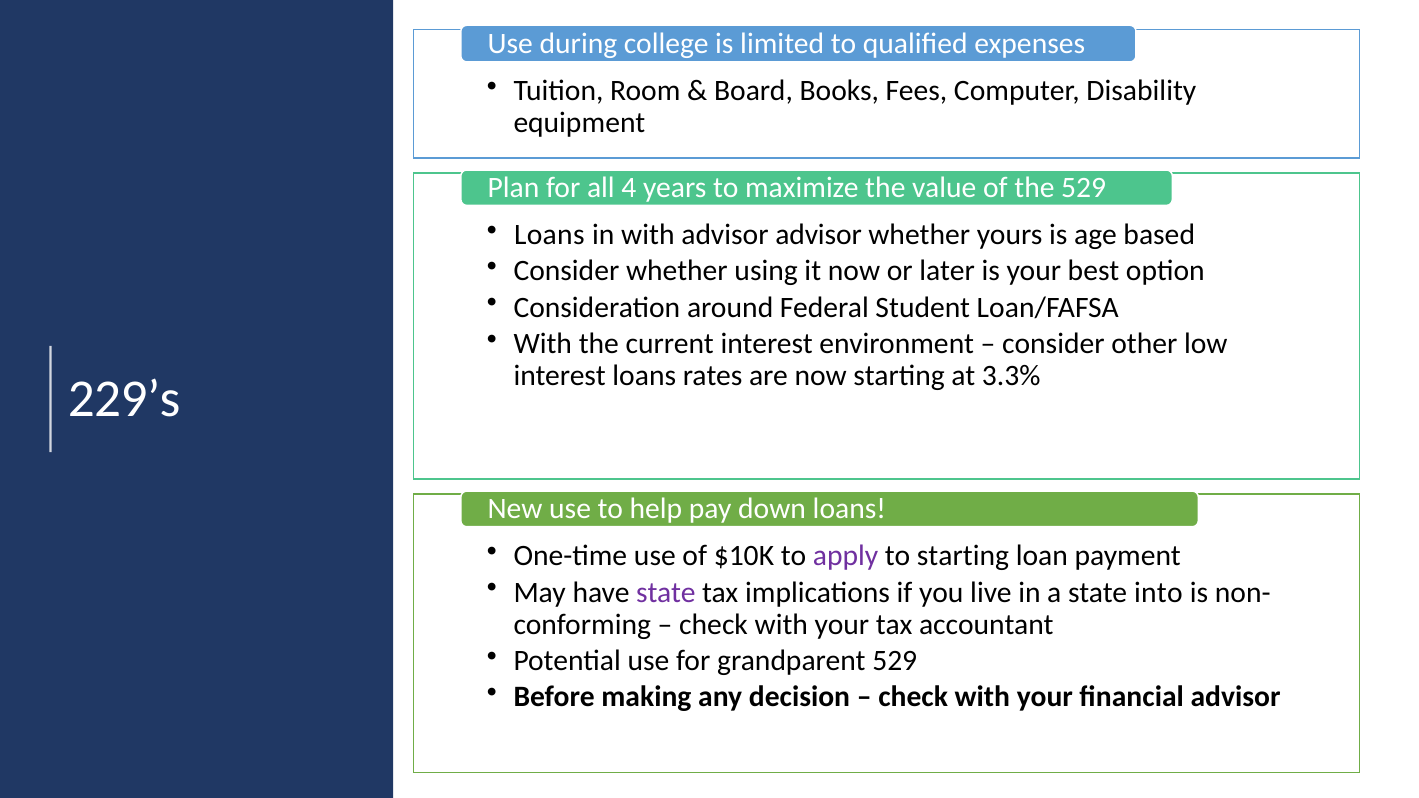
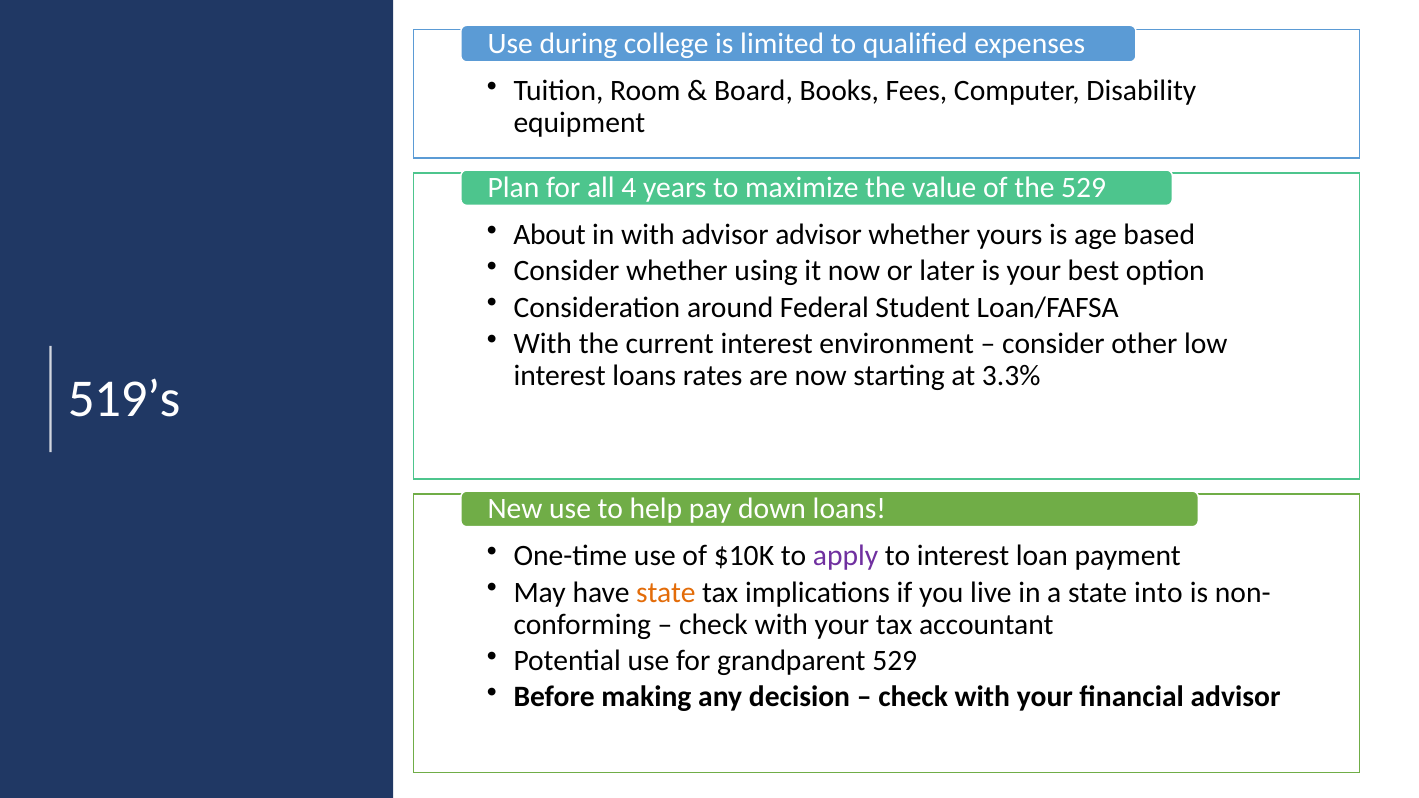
Loans: Loans -> About (550, 235)
229’s: 229’s -> 519’s (124, 399)
to starting: starting -> interest (963, 556)
state colour: purple -> orange (666, 592)
